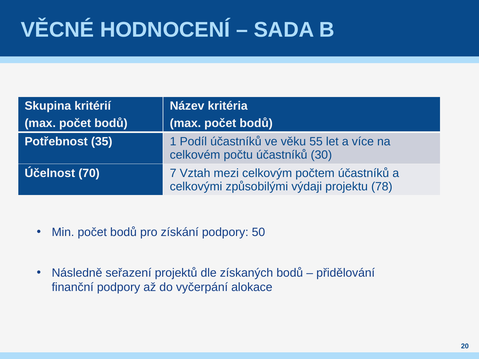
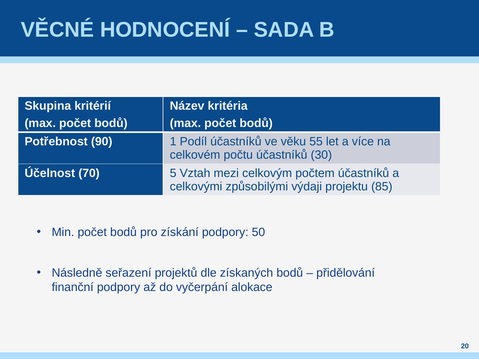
35: 35 -> 90 (102, 142)
7: 7 -> 5 (173, 173)
78: 78 -> 85 (382, 187)
